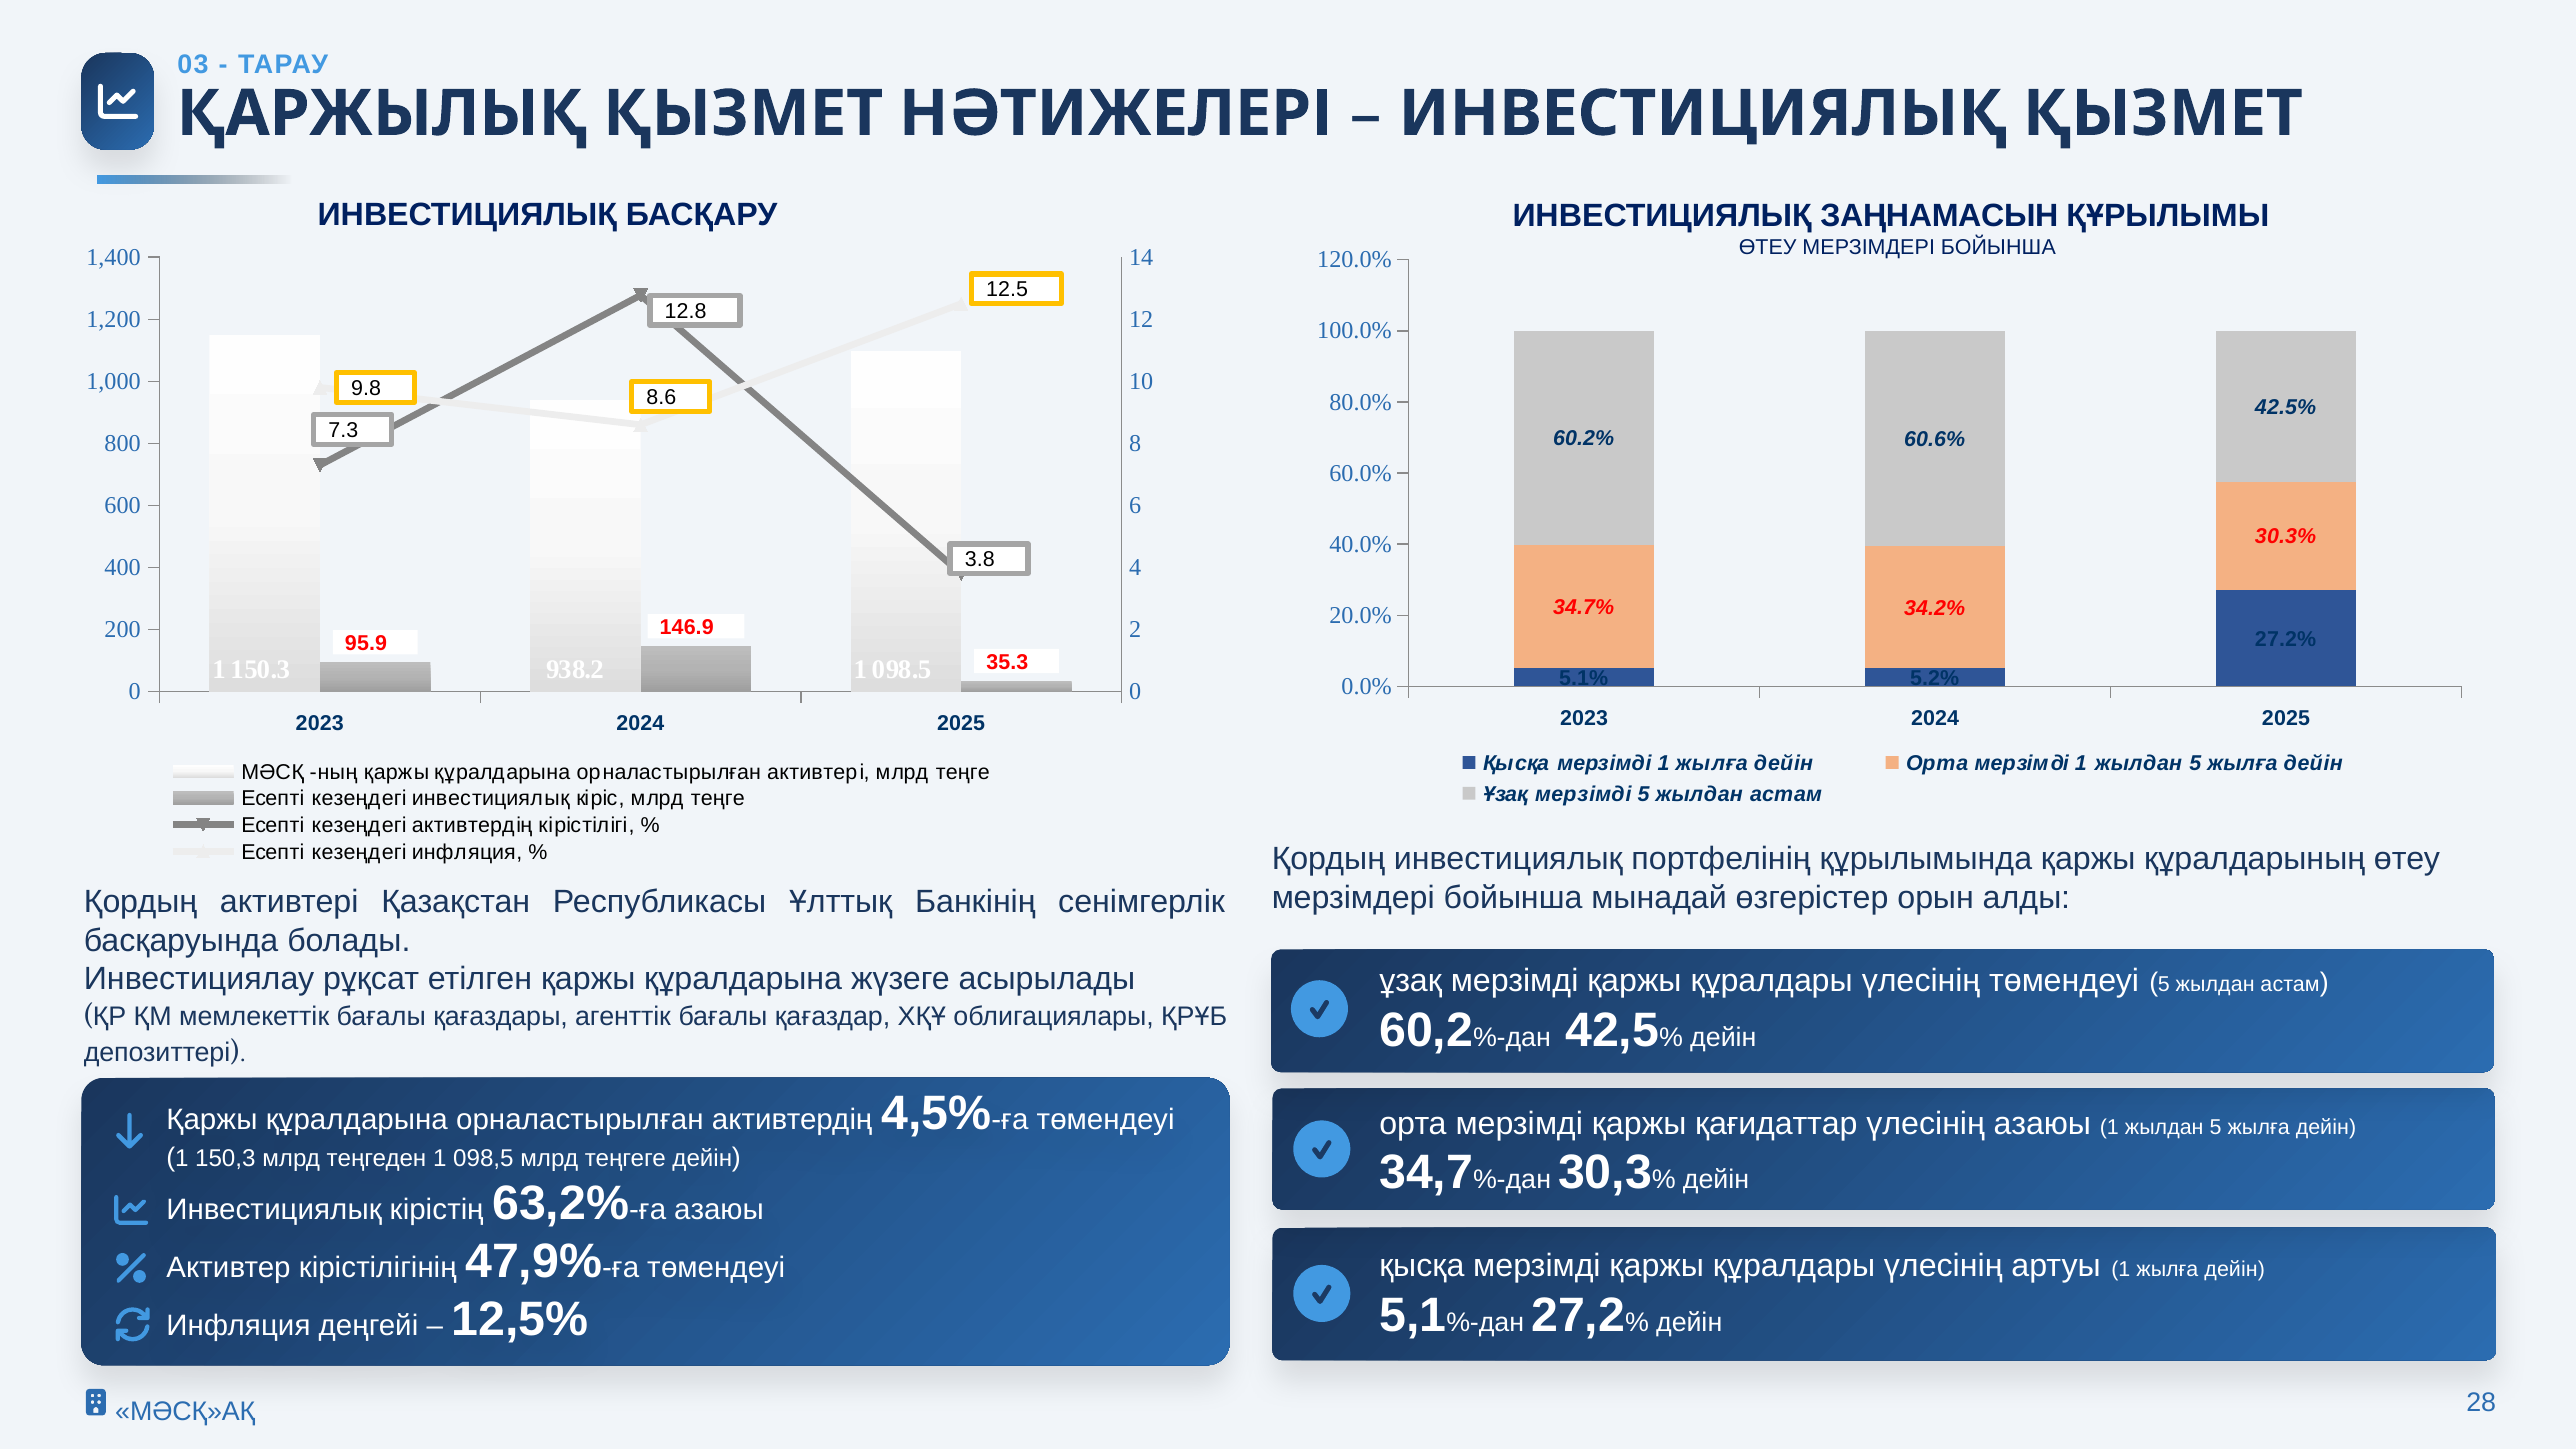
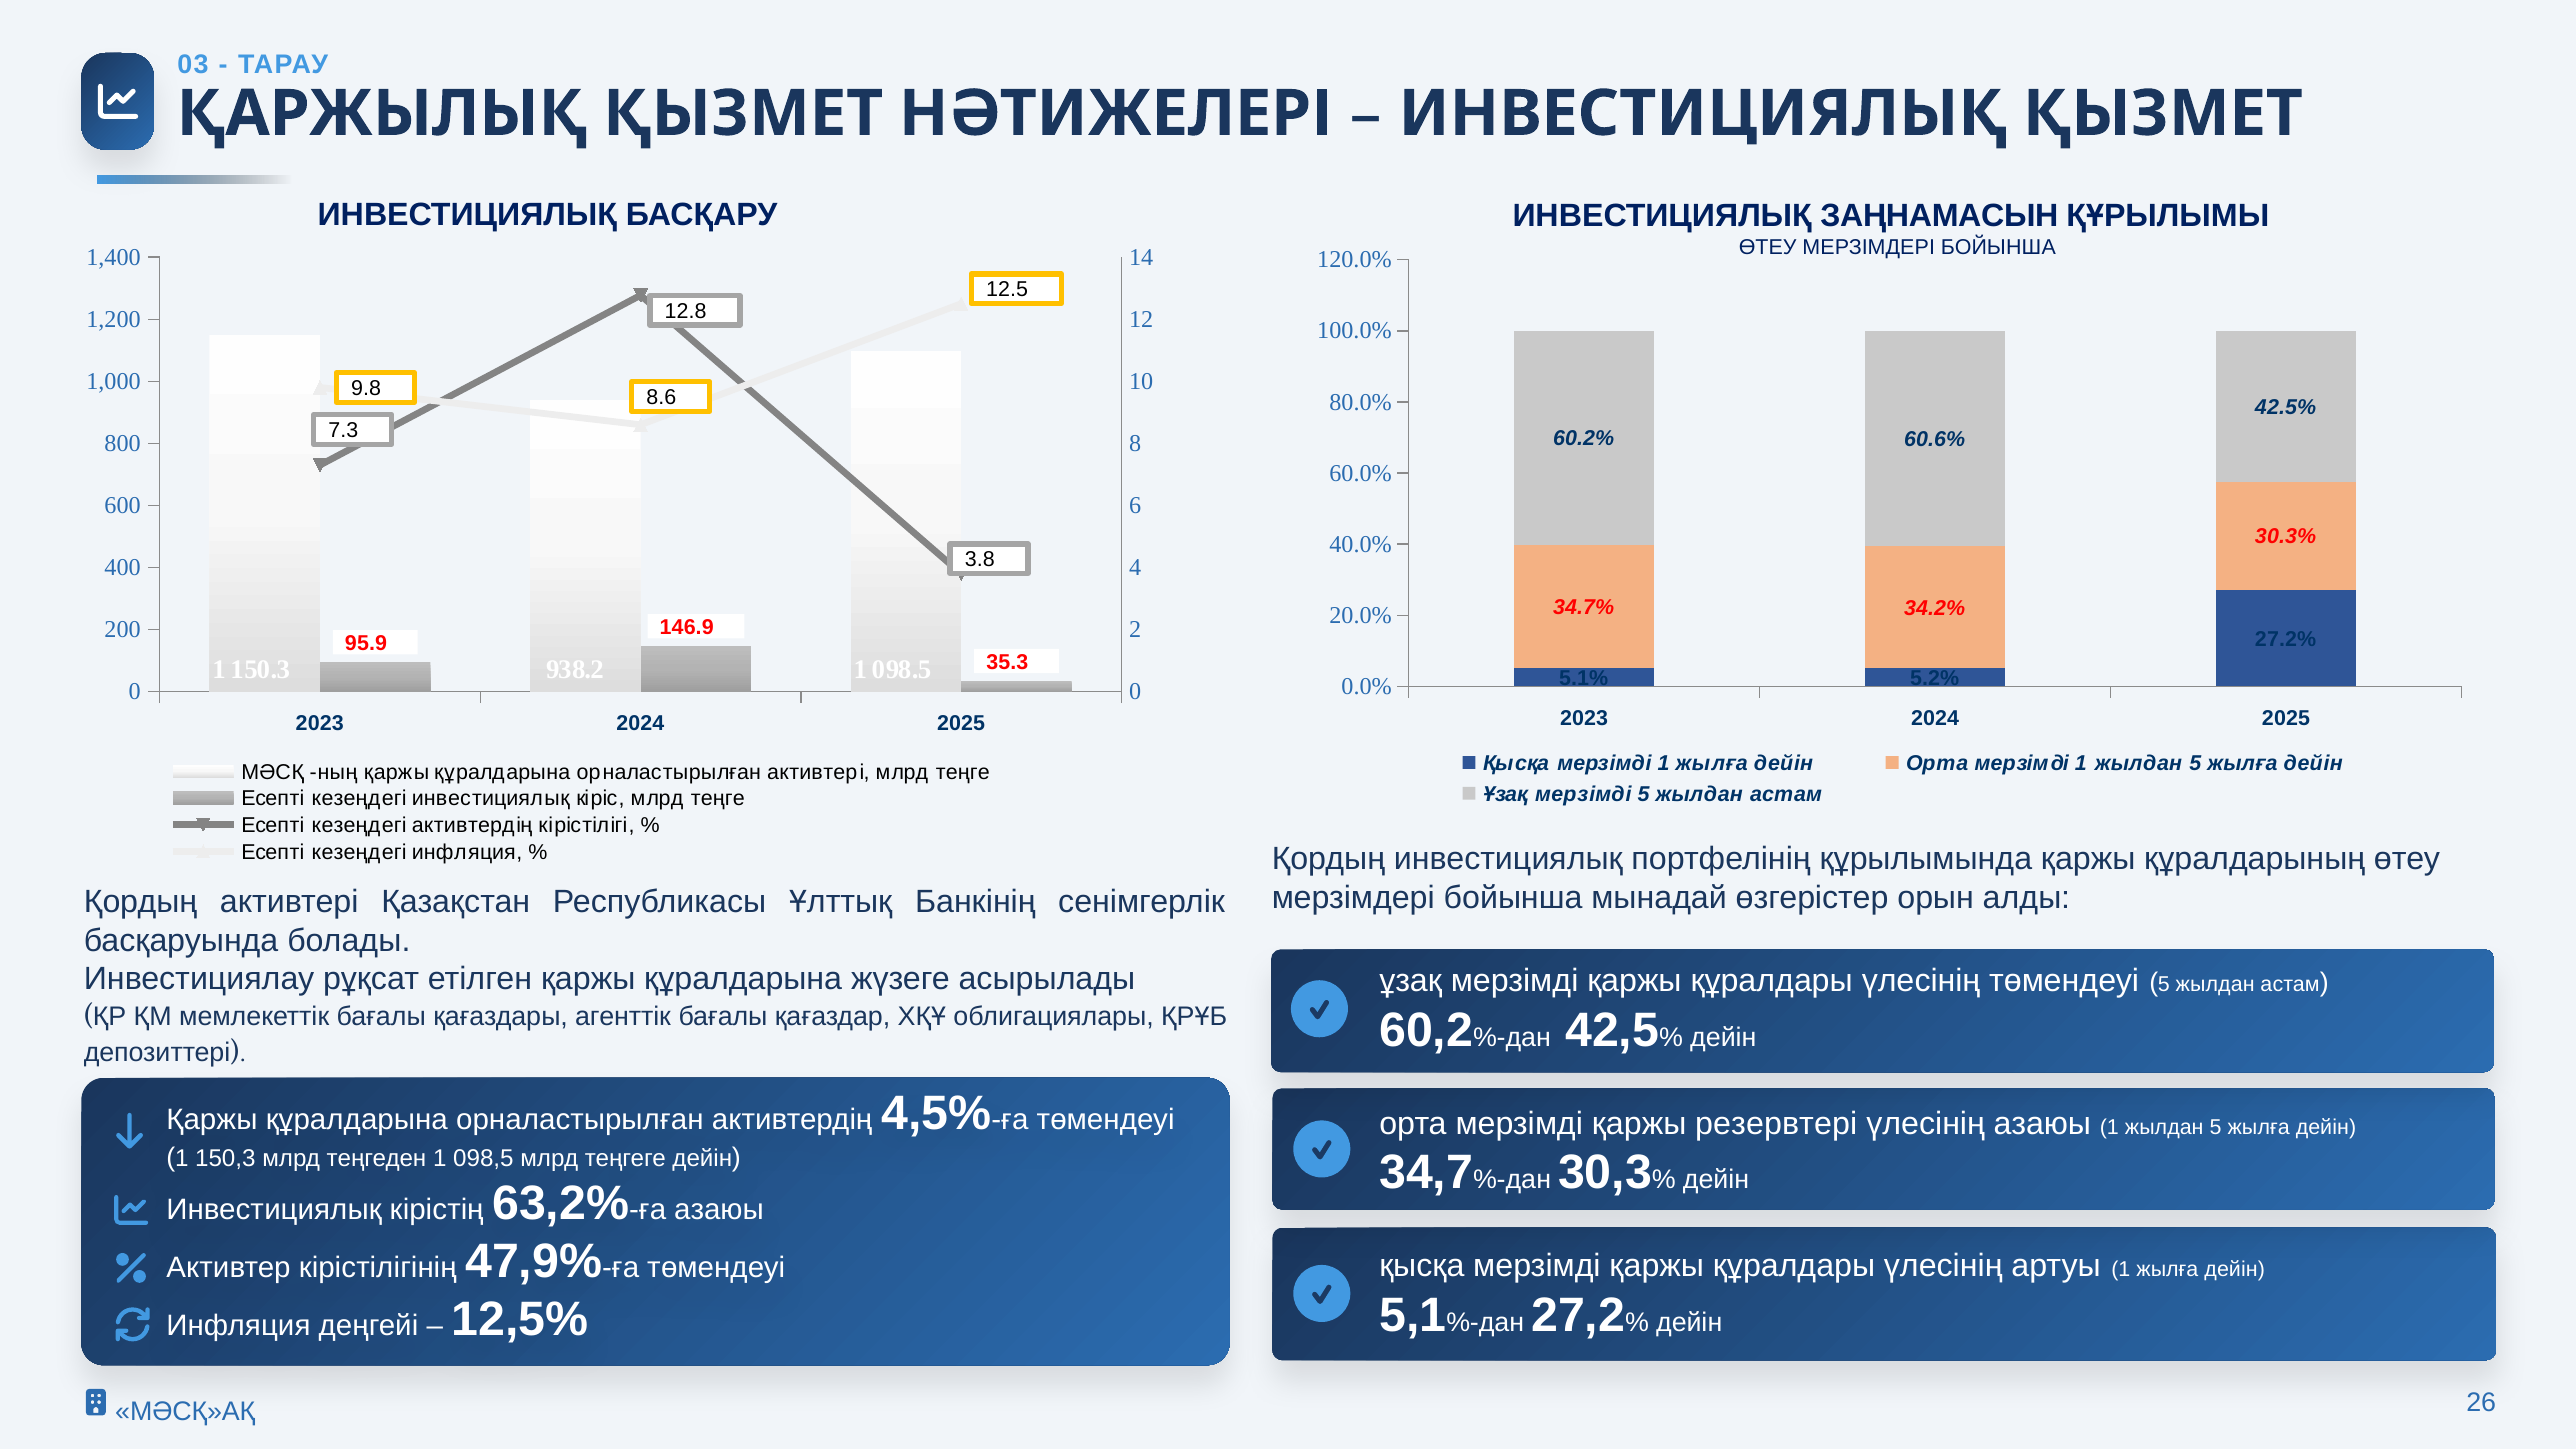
қағидаттар: қағидаттар -> резервтері (1776, 1123)
28: 28 -> 26 (2481, 1403)
